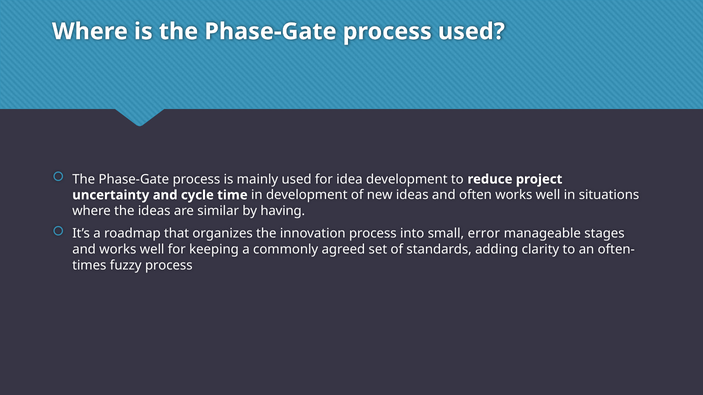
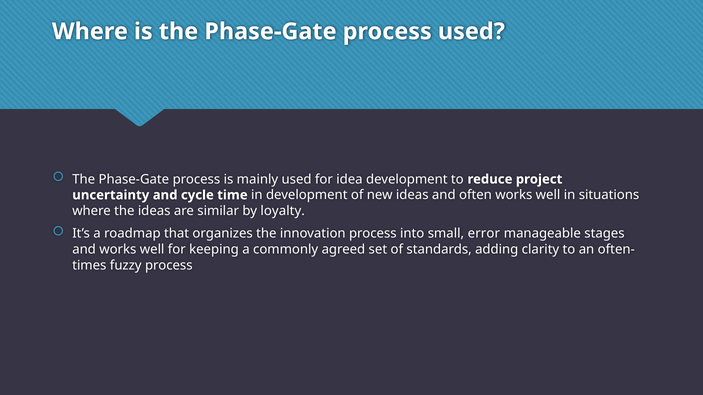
having: having -> loyalty (283, 211)
